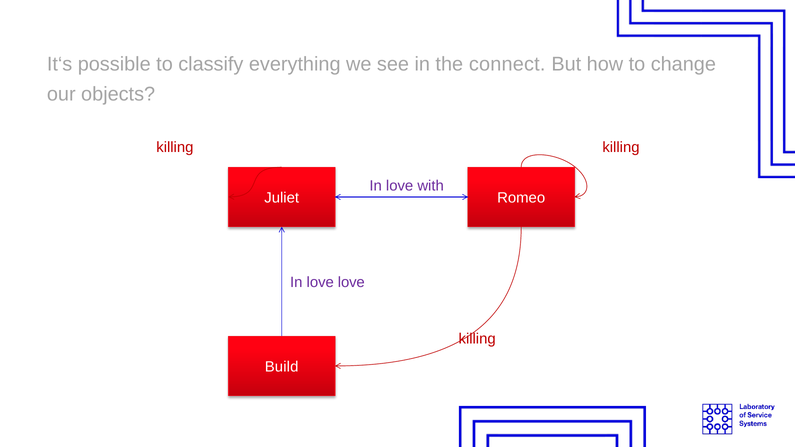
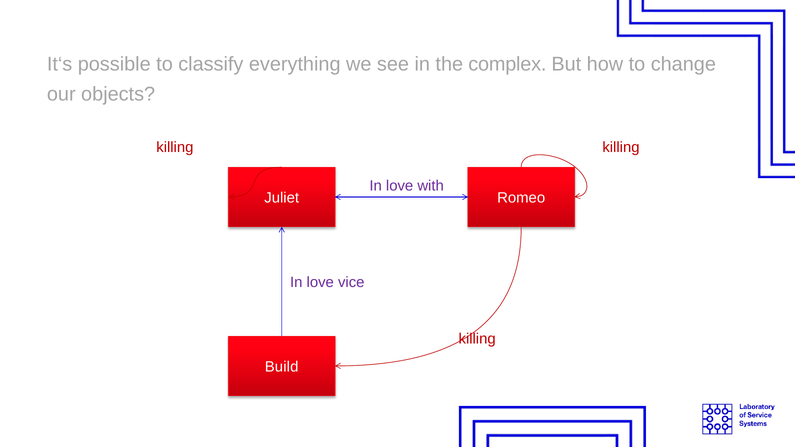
connect: connect -> complex (507, 64)
love love: love -> vice (351, 282)
